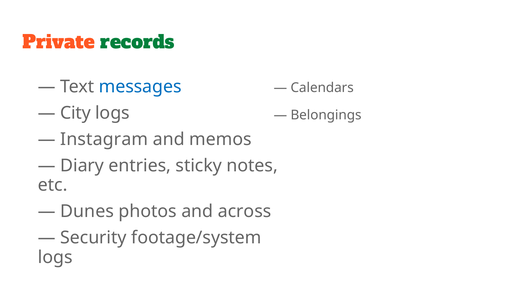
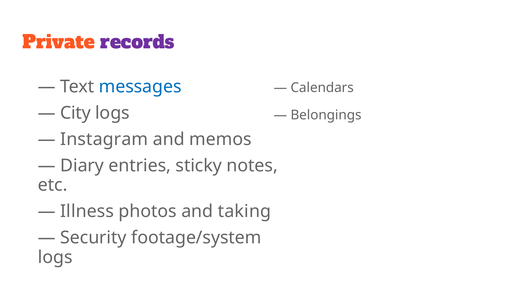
records colour: green -> purple (137, 42)
Dunes: Dunes -> Illness (87, 212)
across: across -> taking (245, 212)
